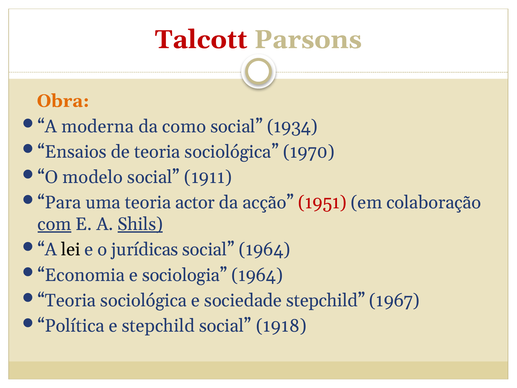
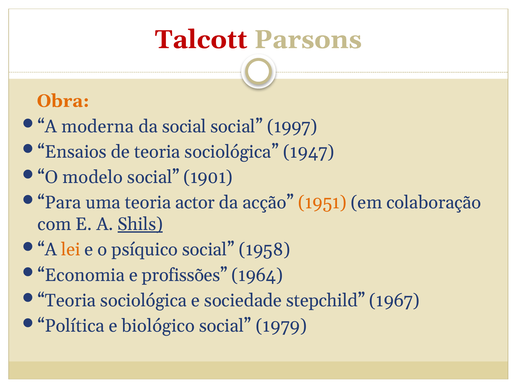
da como: como -> social (184, 126)
1934: 1934 -> 1997 (292, 126)
1970: 1970 -> 1947 (309, 152)
1911: 1911 -> 1901 (208, 177)
1951 colour: red -> orange (322, 203)
com underline: present -> none (54, 224)
lei colour: black -> orange (71, 250)
jurídicas: jurídicas -> psíquico (145, 250)
social 1964: 1964 -> 1958 (264, 250)
sociologia: sociologia -> profissões (185, 275)
e stepchild: stepchild -> biológico (158, 326)
1918: 1918 -> 1979 (281, 326)
